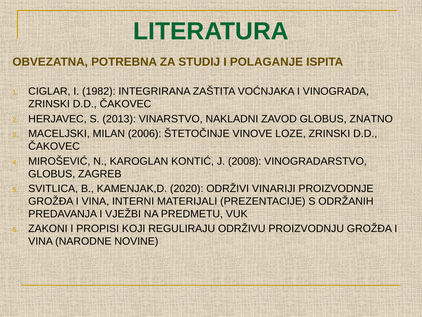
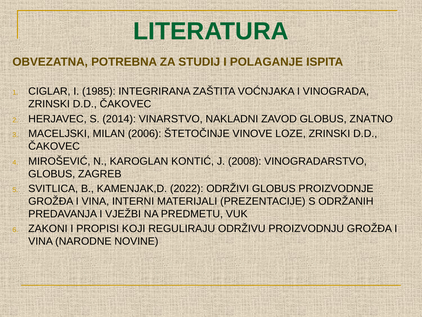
1982: 1982 -> 1985 (99, 91)
2013: 2013 -> 2014 (119, 119)
2020: 2020 -> 2022 (187, 188)
ODRŽIVI VINARIJI: VINARIJI -> GLOBUS (274, 188)
